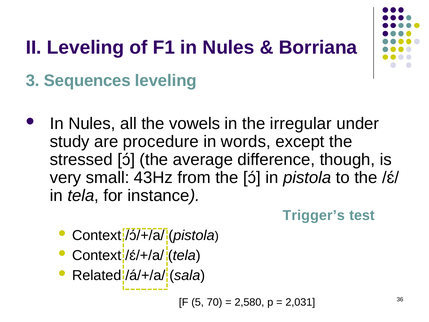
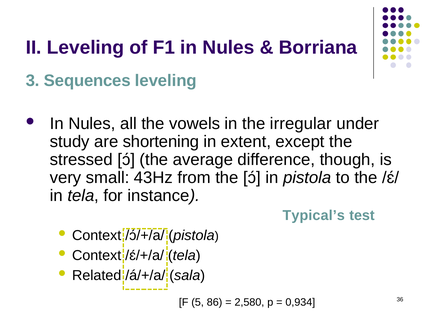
procedure: procedure -> shortening (161, 141)
words: words -> extent (246, 141)
Trigger’s: Trigger’s -> Typical’s (314, 215)
70: 70 -> 86 (215, 302)
2,031: 2,031 -> 0,934 (300, 302)
